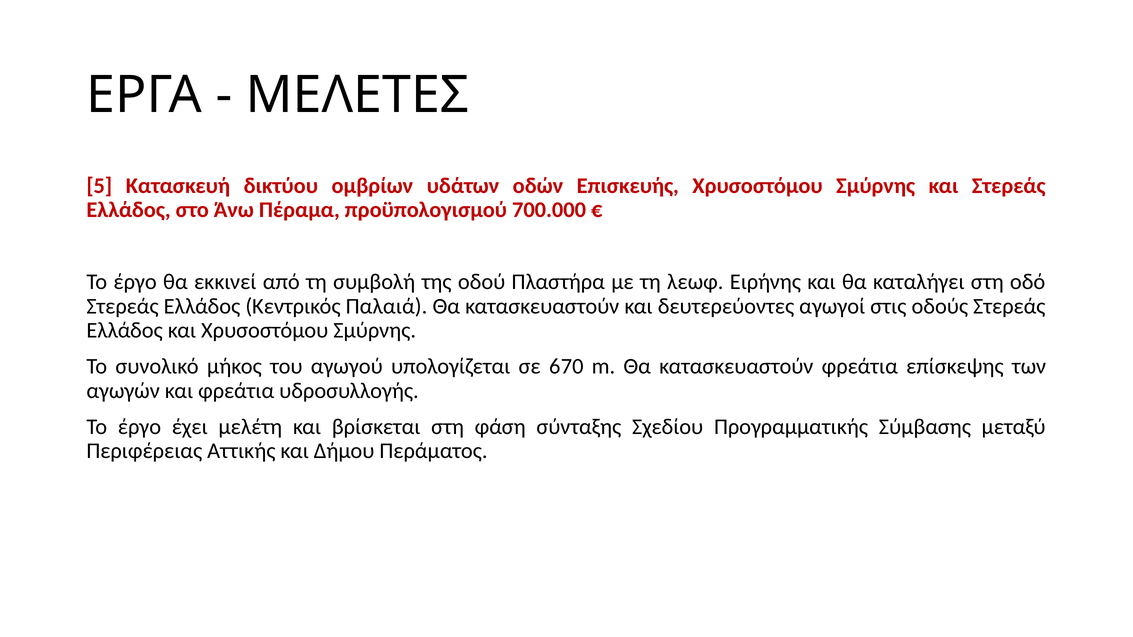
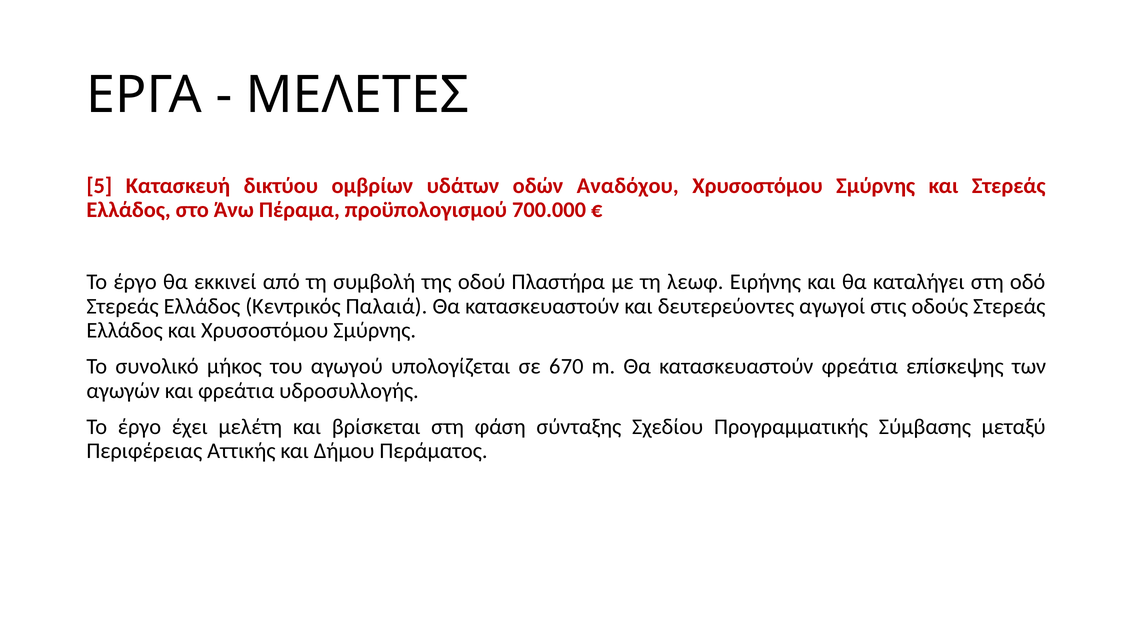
Επισκευής: Επισκευής -> Αναδόχου (628, 186)
